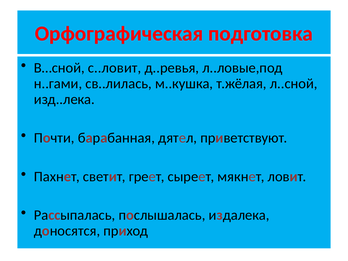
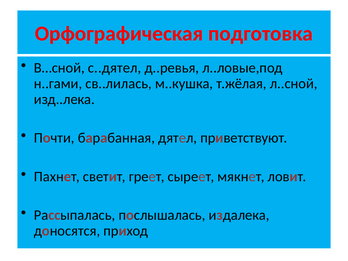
с..ловит: с..ловит -> с..дятел (115, 68)
